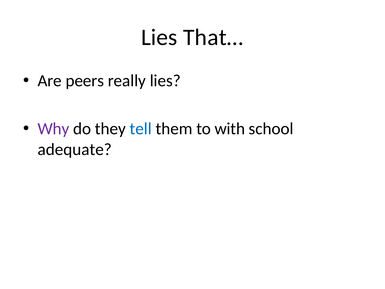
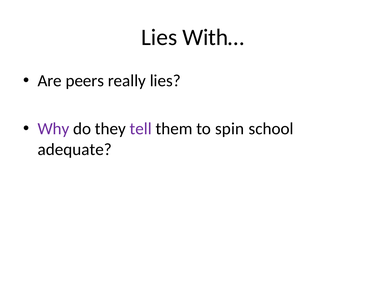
That…: That… -> With… (213, 37)
tell colour: blue -> purple (141, 129)
with: with -> spin (230, 129)
